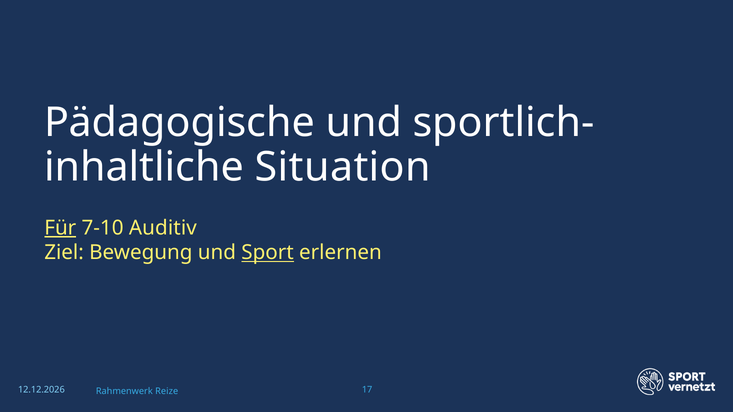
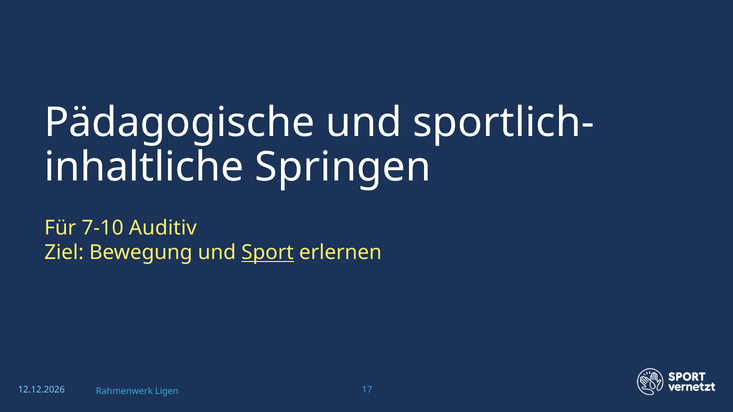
Situation: Situation -> Springen (343, 168)
Für underline: present -> none (60, 228)
Reize: Reize -> Ligen (167, 391)
